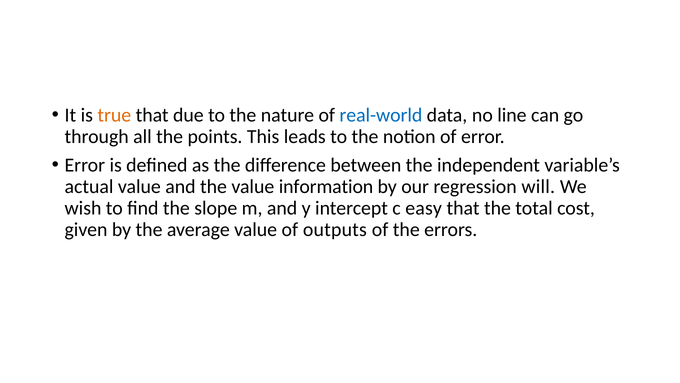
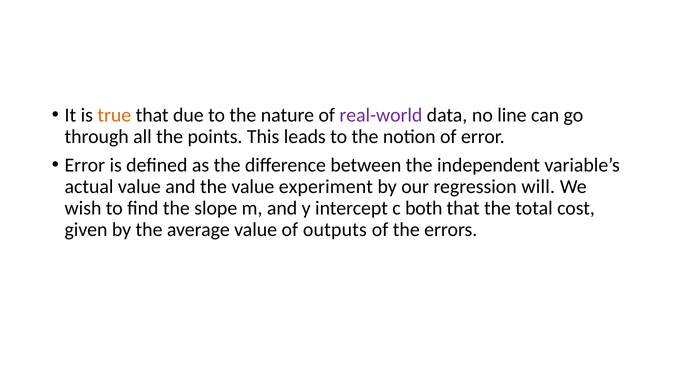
real-world colour: blue -> purple (381, 115)
information: information -> experiment (326, 186)
easy: easy -> both (424, 208)
